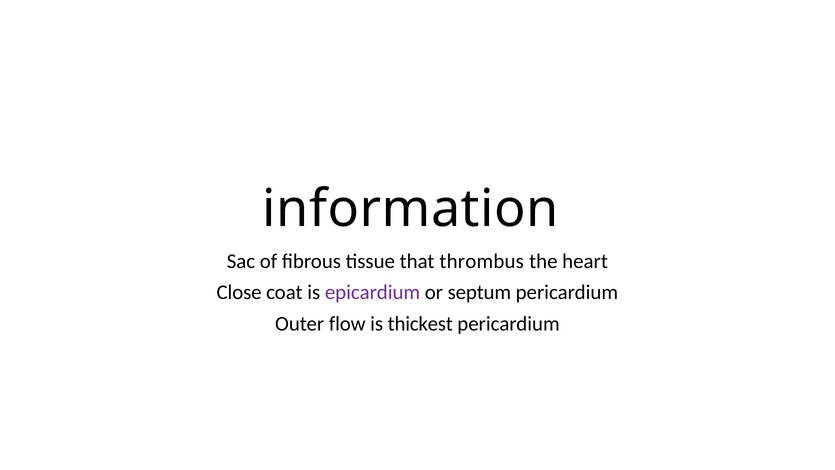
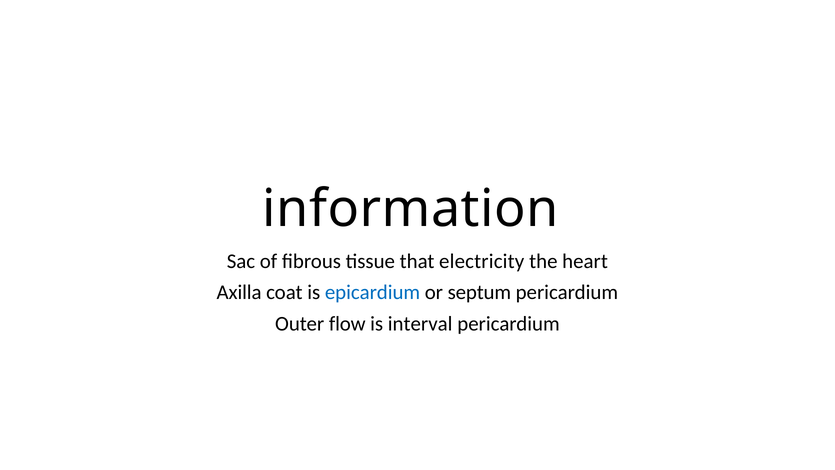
thrombus: thrombus -> electricity (482, 261)
Close: Close -> Axilla (239, 292)
epicardium colour: purple -> blue (372, 292)
thickest: thickest -> interval (420, 323)
